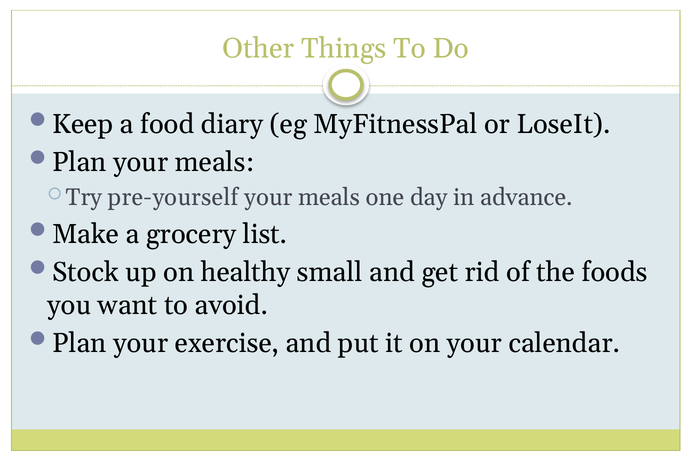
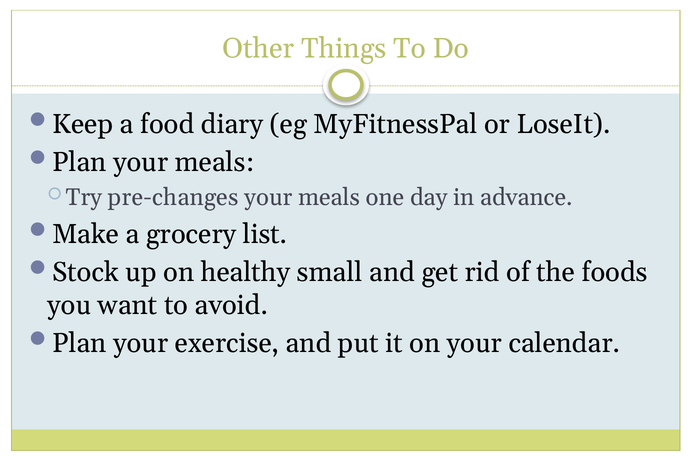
pre-yourself: pre-yourself -> pre-changes (173, 198)
